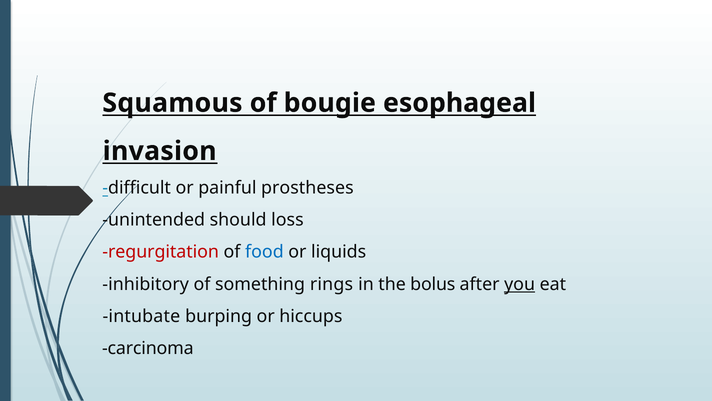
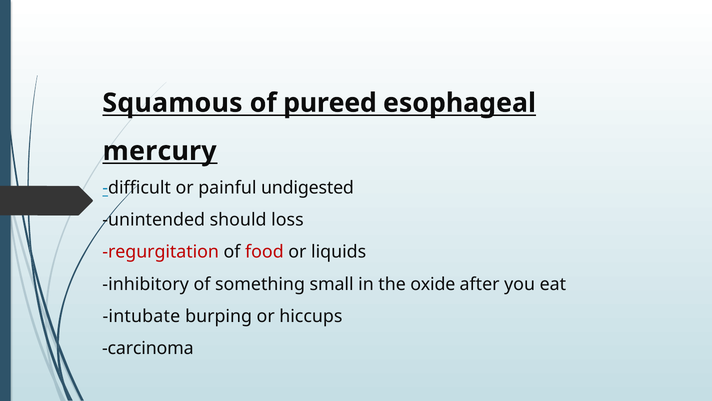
bougie: bougie -> pureed (330, 103)
invasion: invasion -> mercury (160, 151)
prostheses: prostheses -> undigested (307, 188)
food colour: blue -> red (264, 252)
rings: rings -> small (332, 284)
bolus: bolus -> oxide (433, 284)
you underline: present -> none (520, 284)
